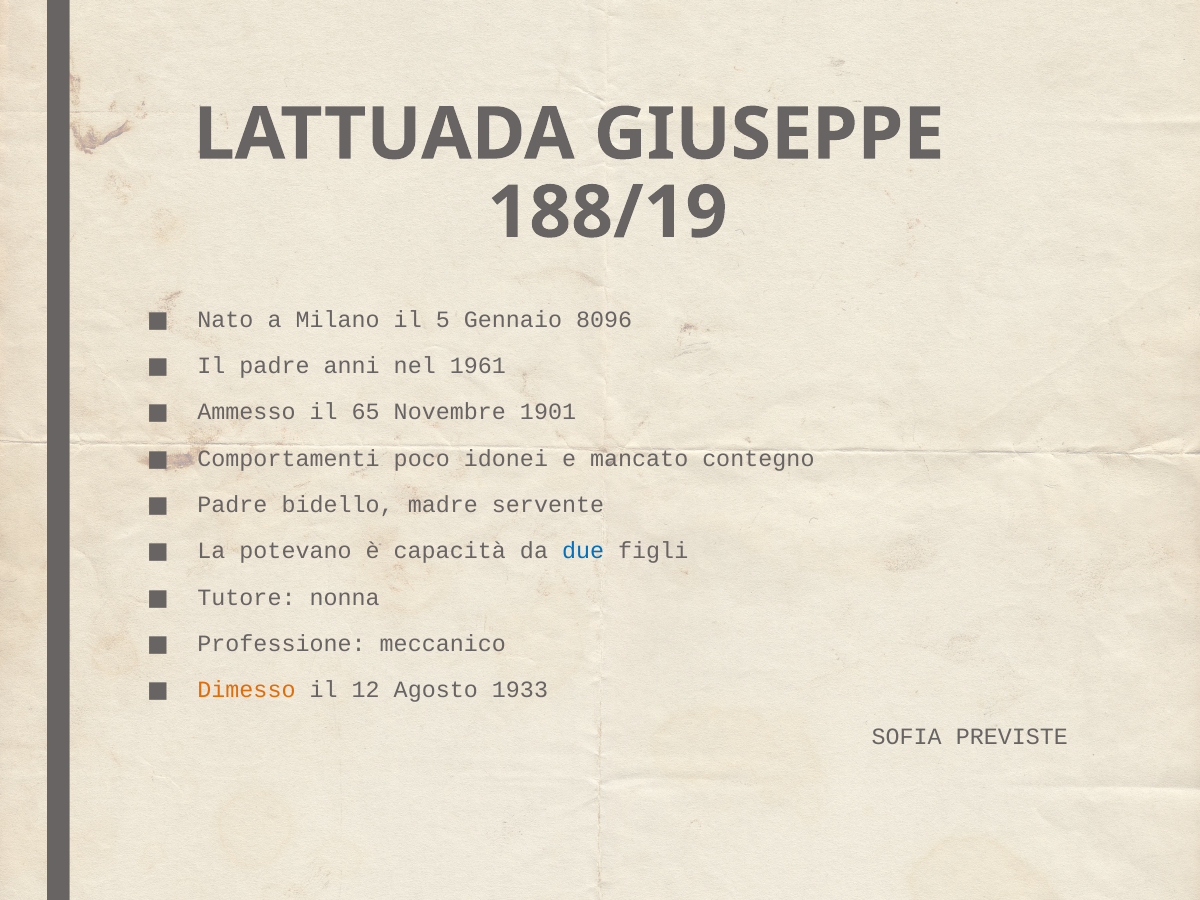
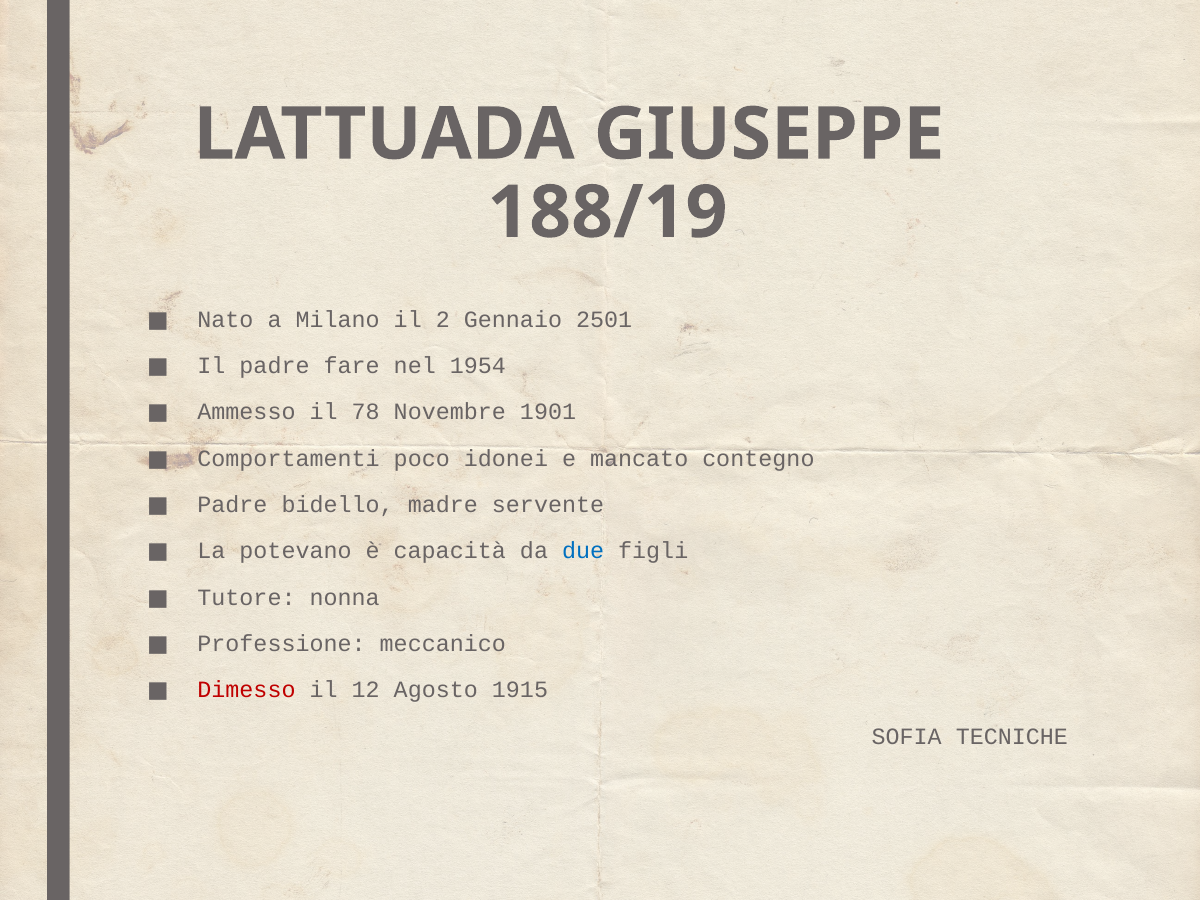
5: 5 -> 2 (443, 319)
8096: 8096 -> 2501 (604, 319)
anni: anni -> fare (352, 366)
1961: 1961 -> 1954 (478, 366)
65: 65 -> 78 (366, 412)
Dimesso colour: orange -> red (246, 690)
1933: 1933 -> 1915 (520, 690)
PREVISTE: PREVISTE -> TECNICHE (1012, 736)
